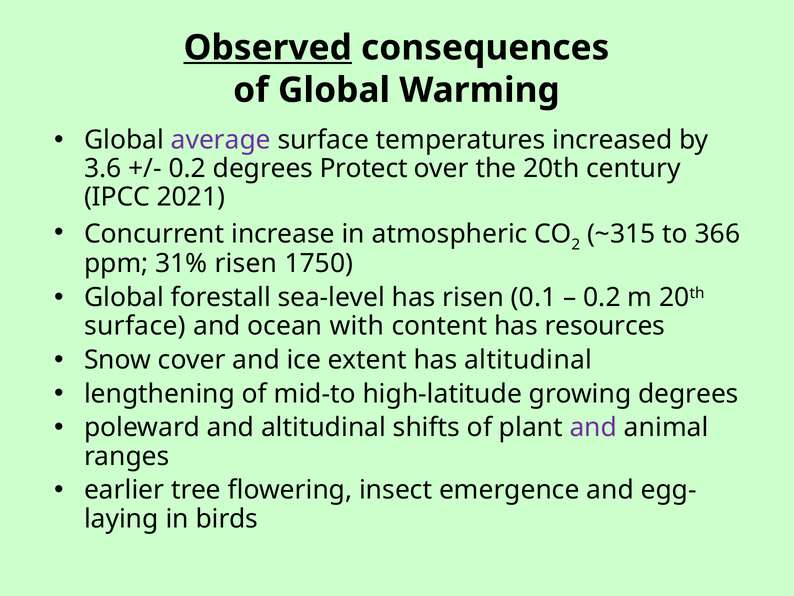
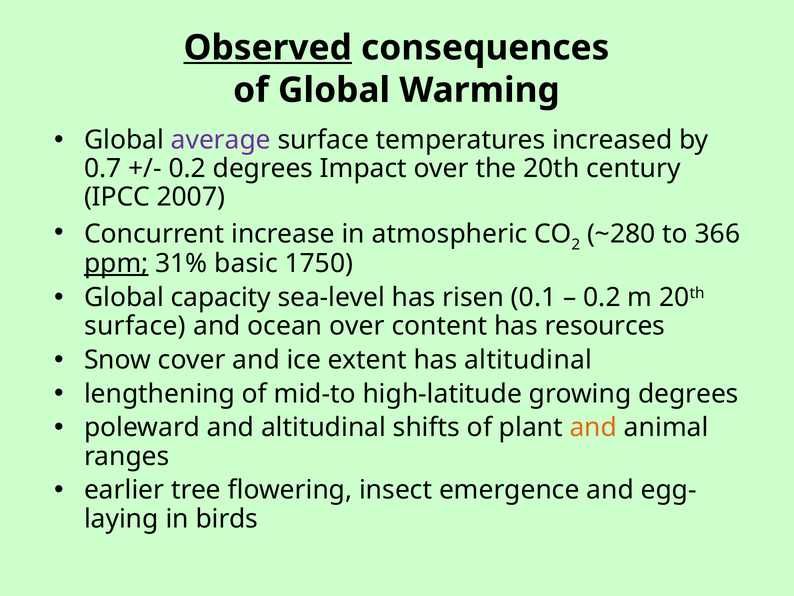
3.6: 3.6 -> 0.7 (103, 168)
Protect: Protect -> Impact (363, 168)
2021: 2021 -> 2007 (191, 197)
~315: ~315 -> ~280 (621, 234)
ppm underline: none -> present (116, 263)
31% risen: risen -> basic (246, 263)
forestall: forestall -> capacity (221, 297)
ocean with: with -> over (357, 326)
and colour: purple -> orange (593, 427)
